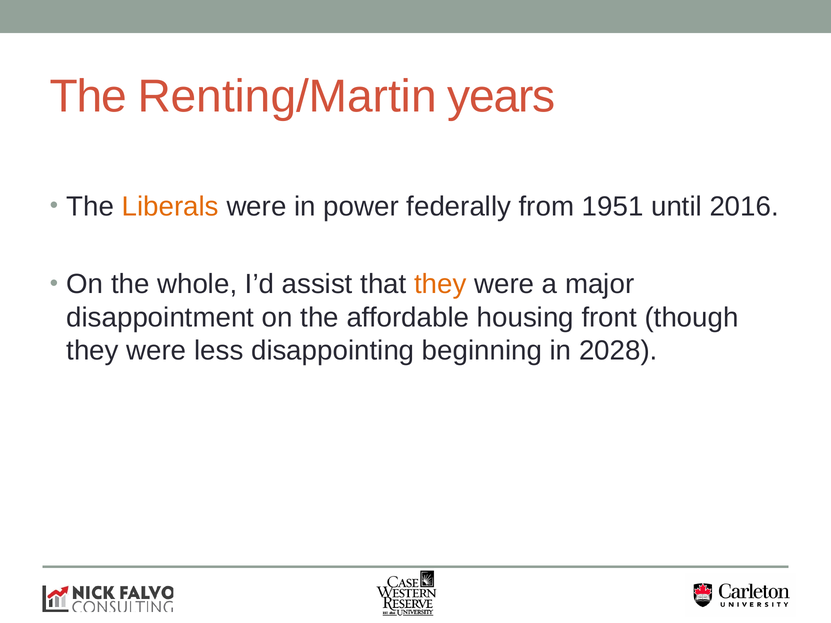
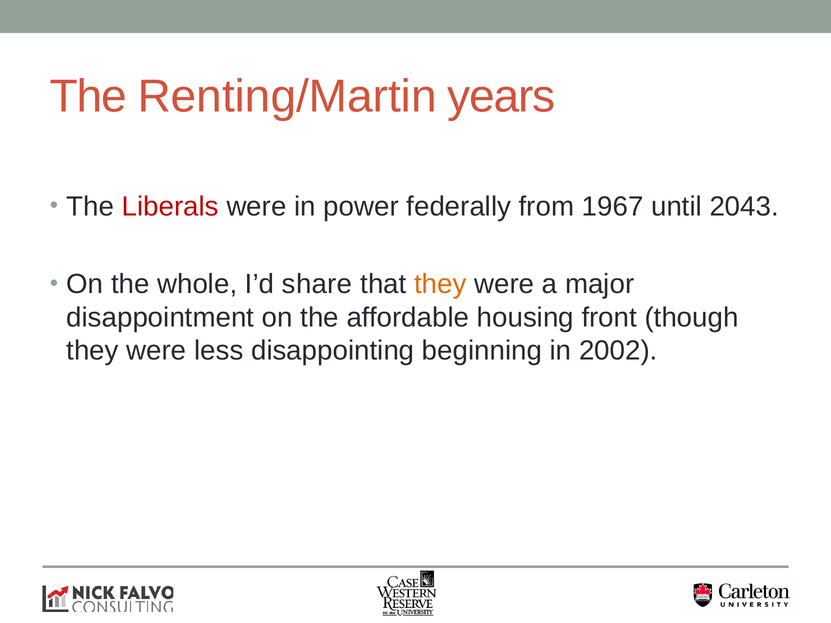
Liberals colour: orange -> red (170, 207)
1951: 1951 -> 1967 (613, 207)
2016: 2016 -> 2043 (744, 207)
assist: assist -> share (317, 284)
2028: 2028 -> 2002 (618, 351)
